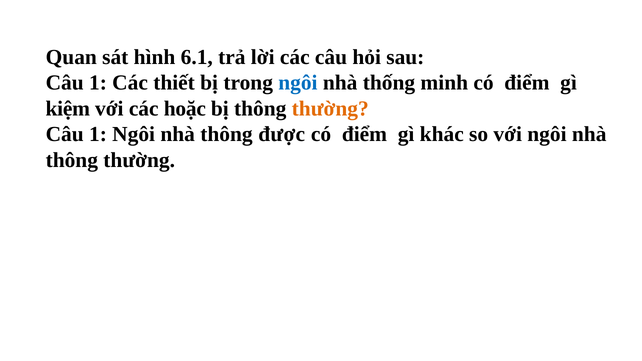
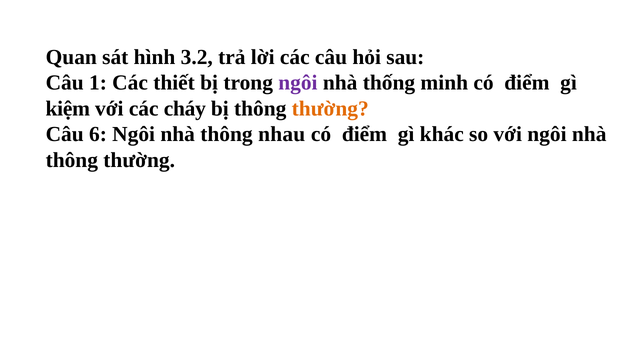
6.1: 6.1 -> 3.2 (197, 57)
ngôi colour: blue -> purple (298, 83)
hoặc: hoặc -> cháy (185, 109)
1: 1 -> 6 (98, 134)
được: được -> nhau (282, 134)
